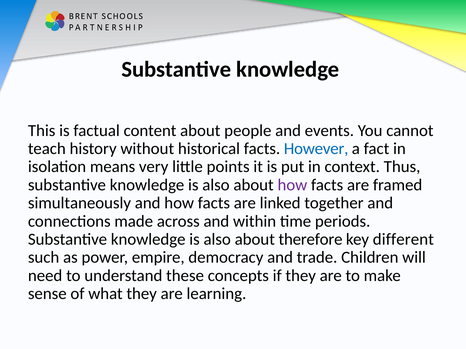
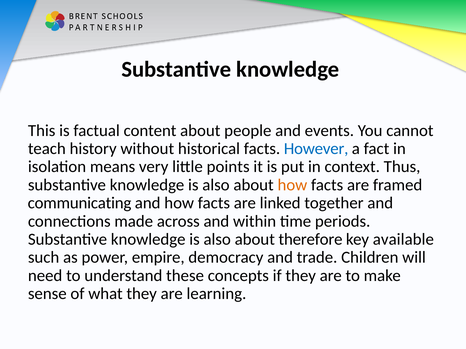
how colour: purple -> orange (292, 185)
simultaneously: simultaneously -> communicating (80, 203)
different: different -> available (403, 240)
